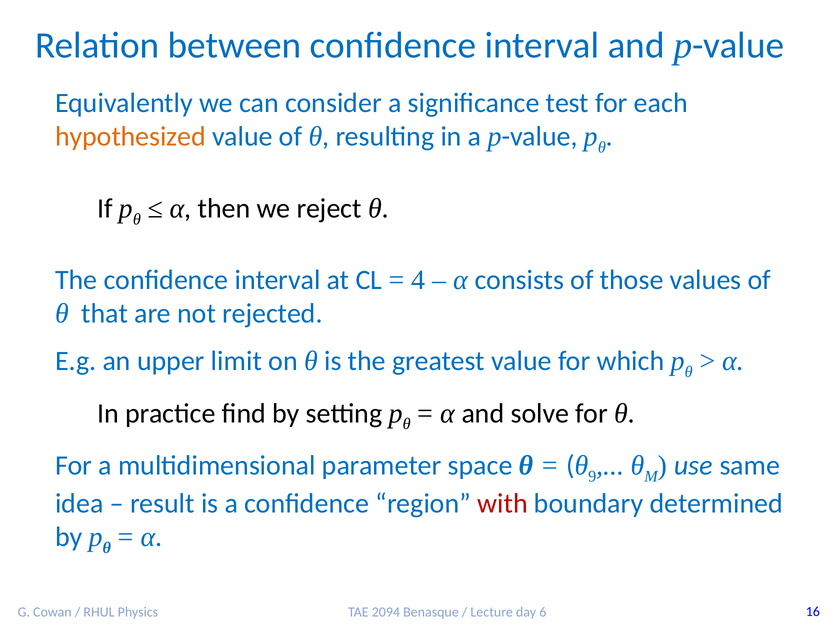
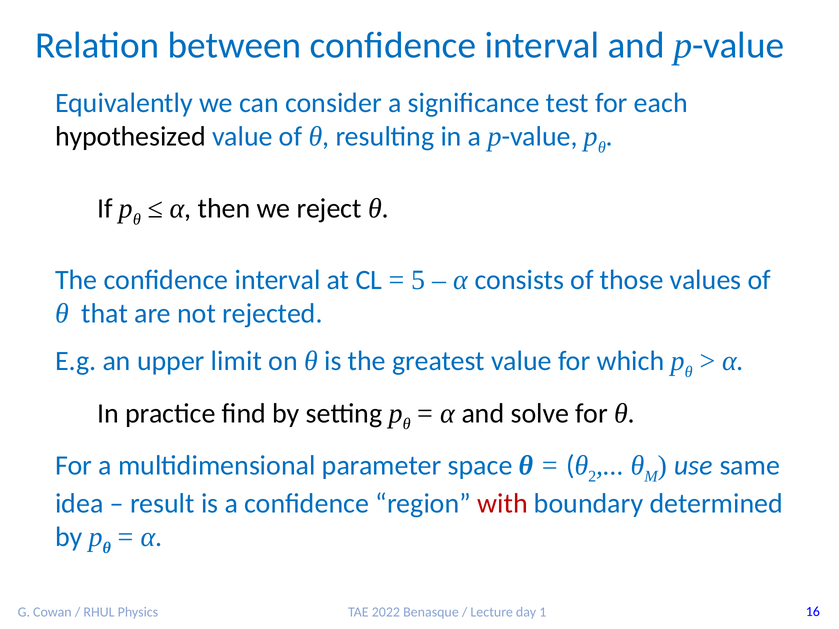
hypothesized colour: orange -> black (130, 137)
4: 4 -> 5 (418, 280)
9: 9 -> 2 (592, 476)
2094: 2094 -> 2022 (386, 612)
6: 6 -> 1 (543, 612)
